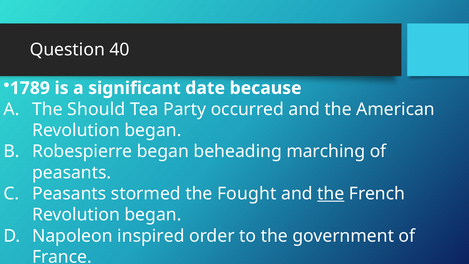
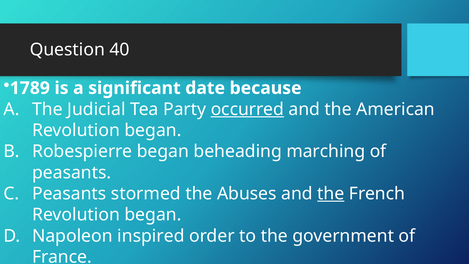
Should: Should -> Judicial (96, 109)
occurred underline: none -> present (247, 109)
Fought: Fought -> Abuses (247, 194)
